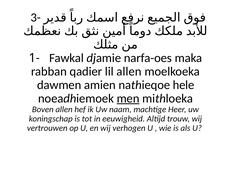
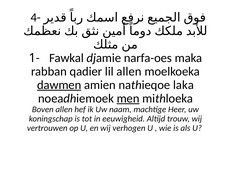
3-: 3- -> 4- (36, 17)
dawmen underline: none -> present (59, 85)
hele: hele -> laka (183, 85)
